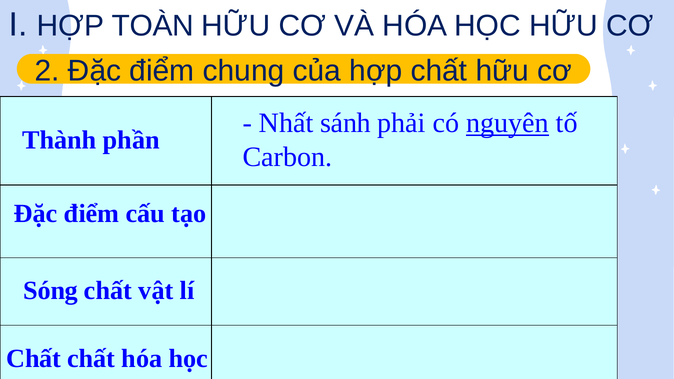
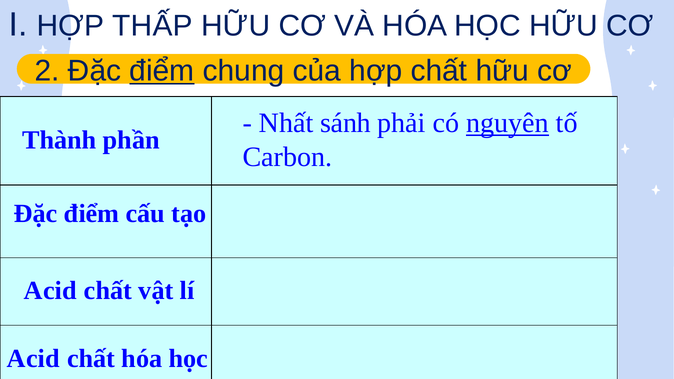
TOÀN: TOÀN -> THẤP (153, 26)
điểm underline: none -> present (162, 71)
Sóng: Sóng -> Acid (50, 291)
Chất: Chất -> Acid (33, 359)
